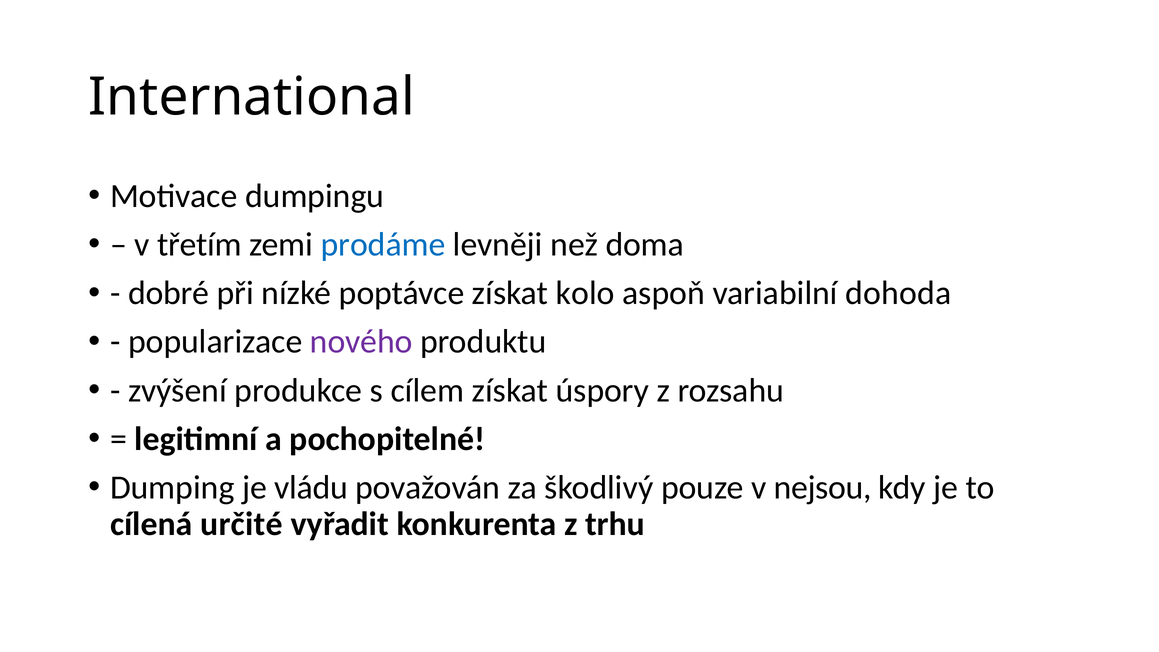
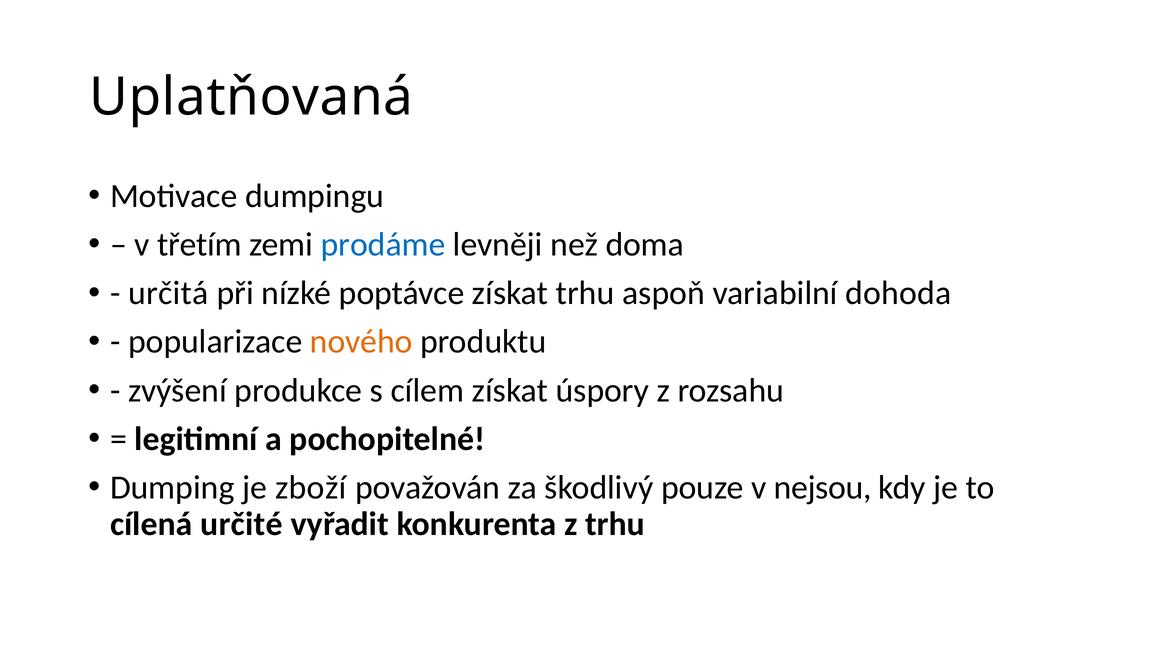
International: International -> Uplatňovaná (251, 97)
dobré: dobré -> určitá (168, 293)
získat kolo: kolo -> trhu (585, 293)
nového colour: purple -> orange (361, 342)
vládu: vládu -> zboží (311, 488)
